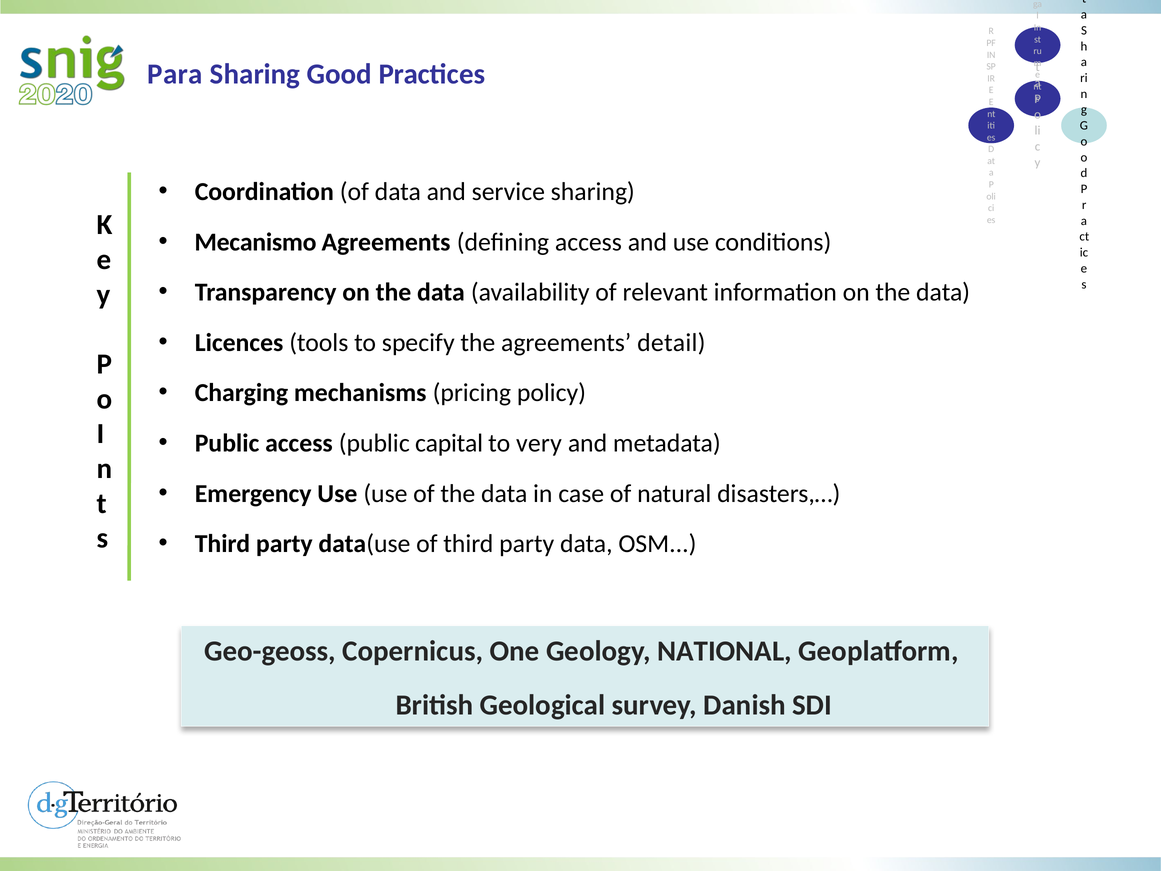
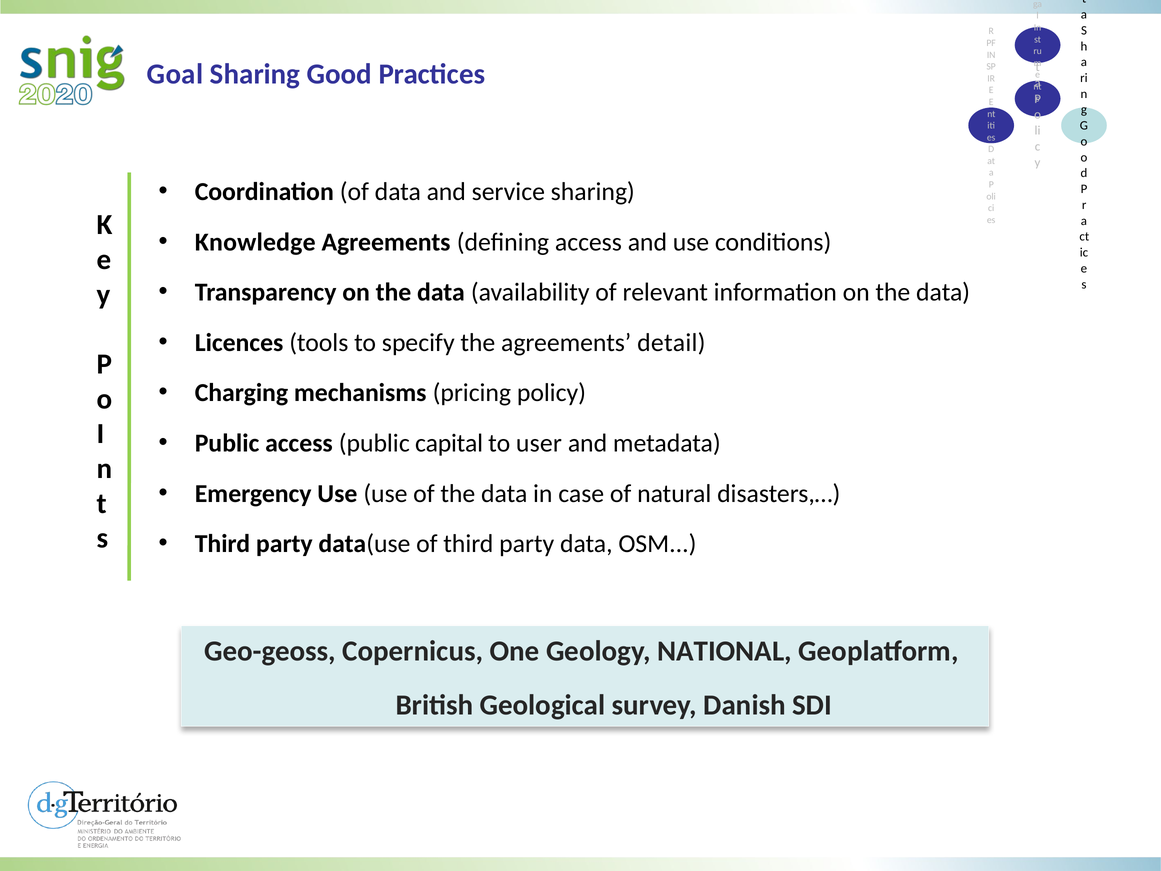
Para: Para -> Goal (175, 74)
Mecanismo: Mecanismo -> Knowledge (255, 242)
very: very -> user (539, 443)
